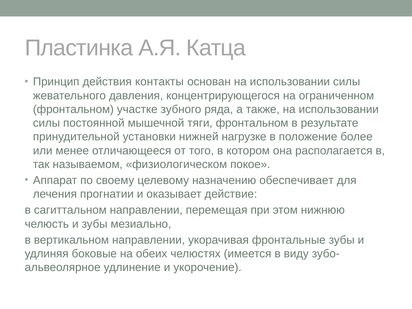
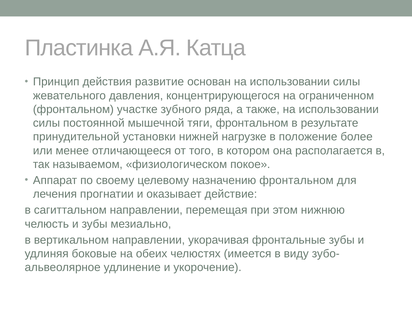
контакты: контакты -> развитие (159, 82)
назначению обеспечивает: обеспечивает -> фронтальном (296, 180)
